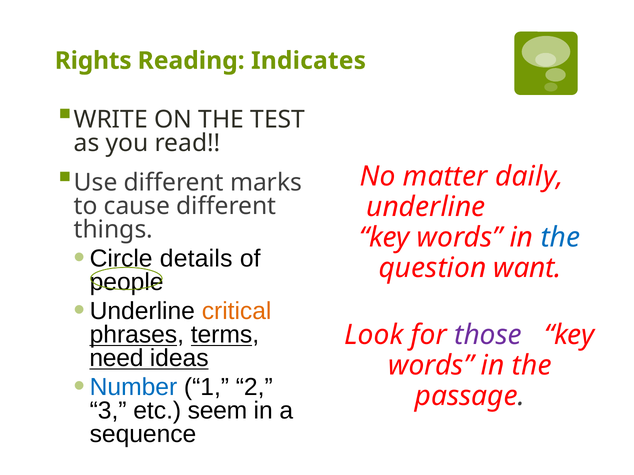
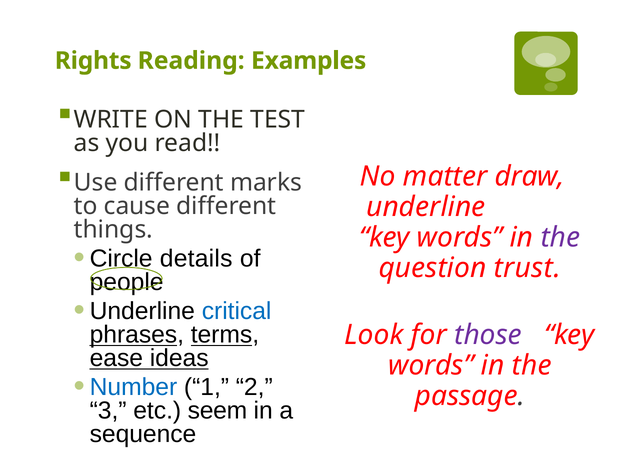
Indicates: Indicates -> Examples (309, 61)
daily: daily -> draw (530, 177)
the colour: blue -> purple (560, 238)
want: want -> trust (527, 268)
critical colour: orange -> blue (237, 311)
need: need -> ease (116, 359)
